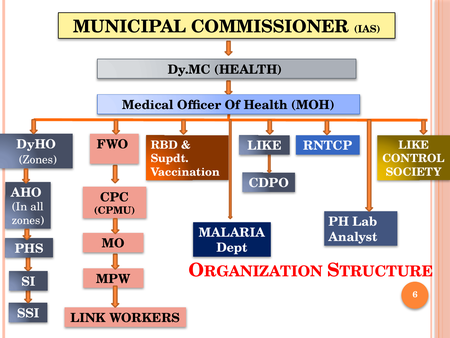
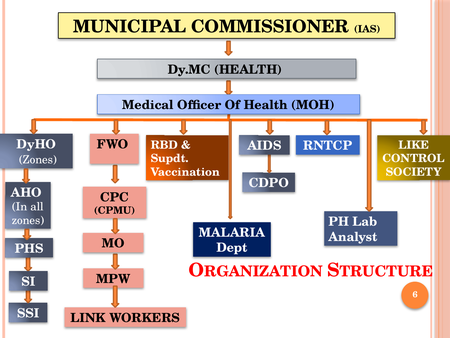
LIKE: LIKE -> AIDS (264, 146)
